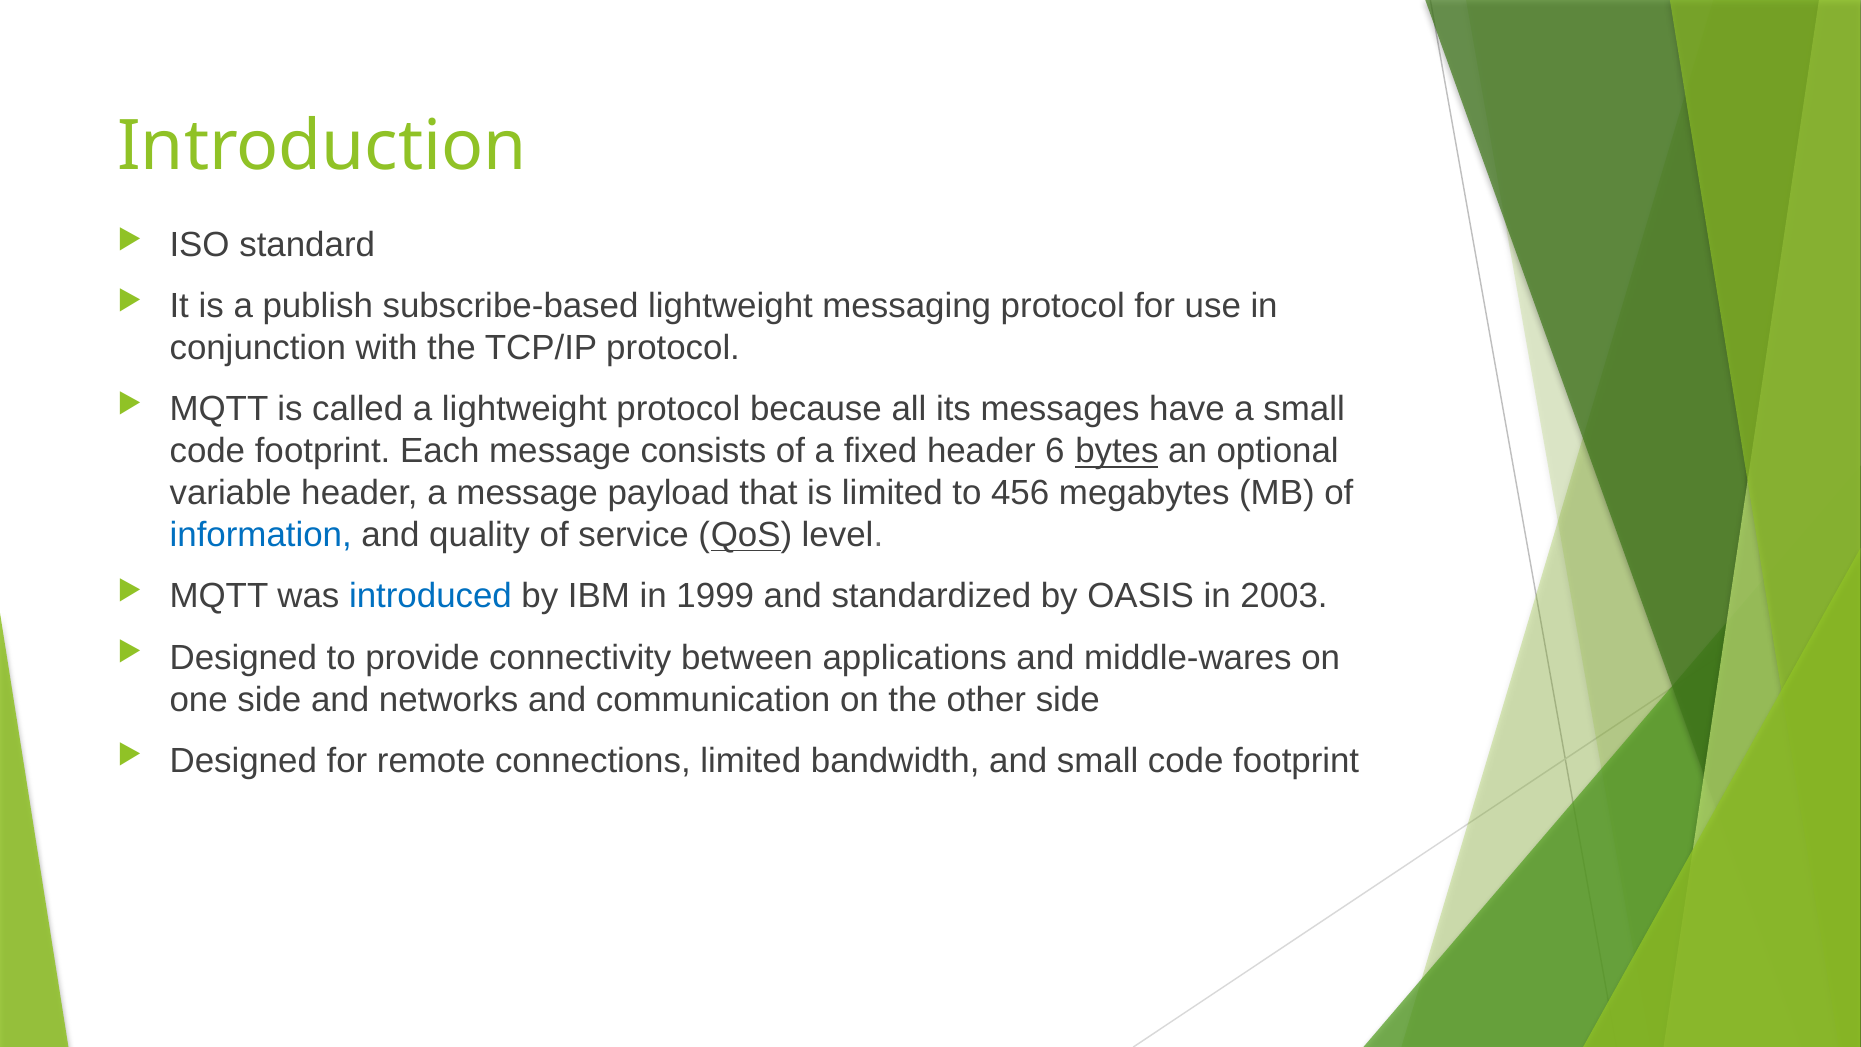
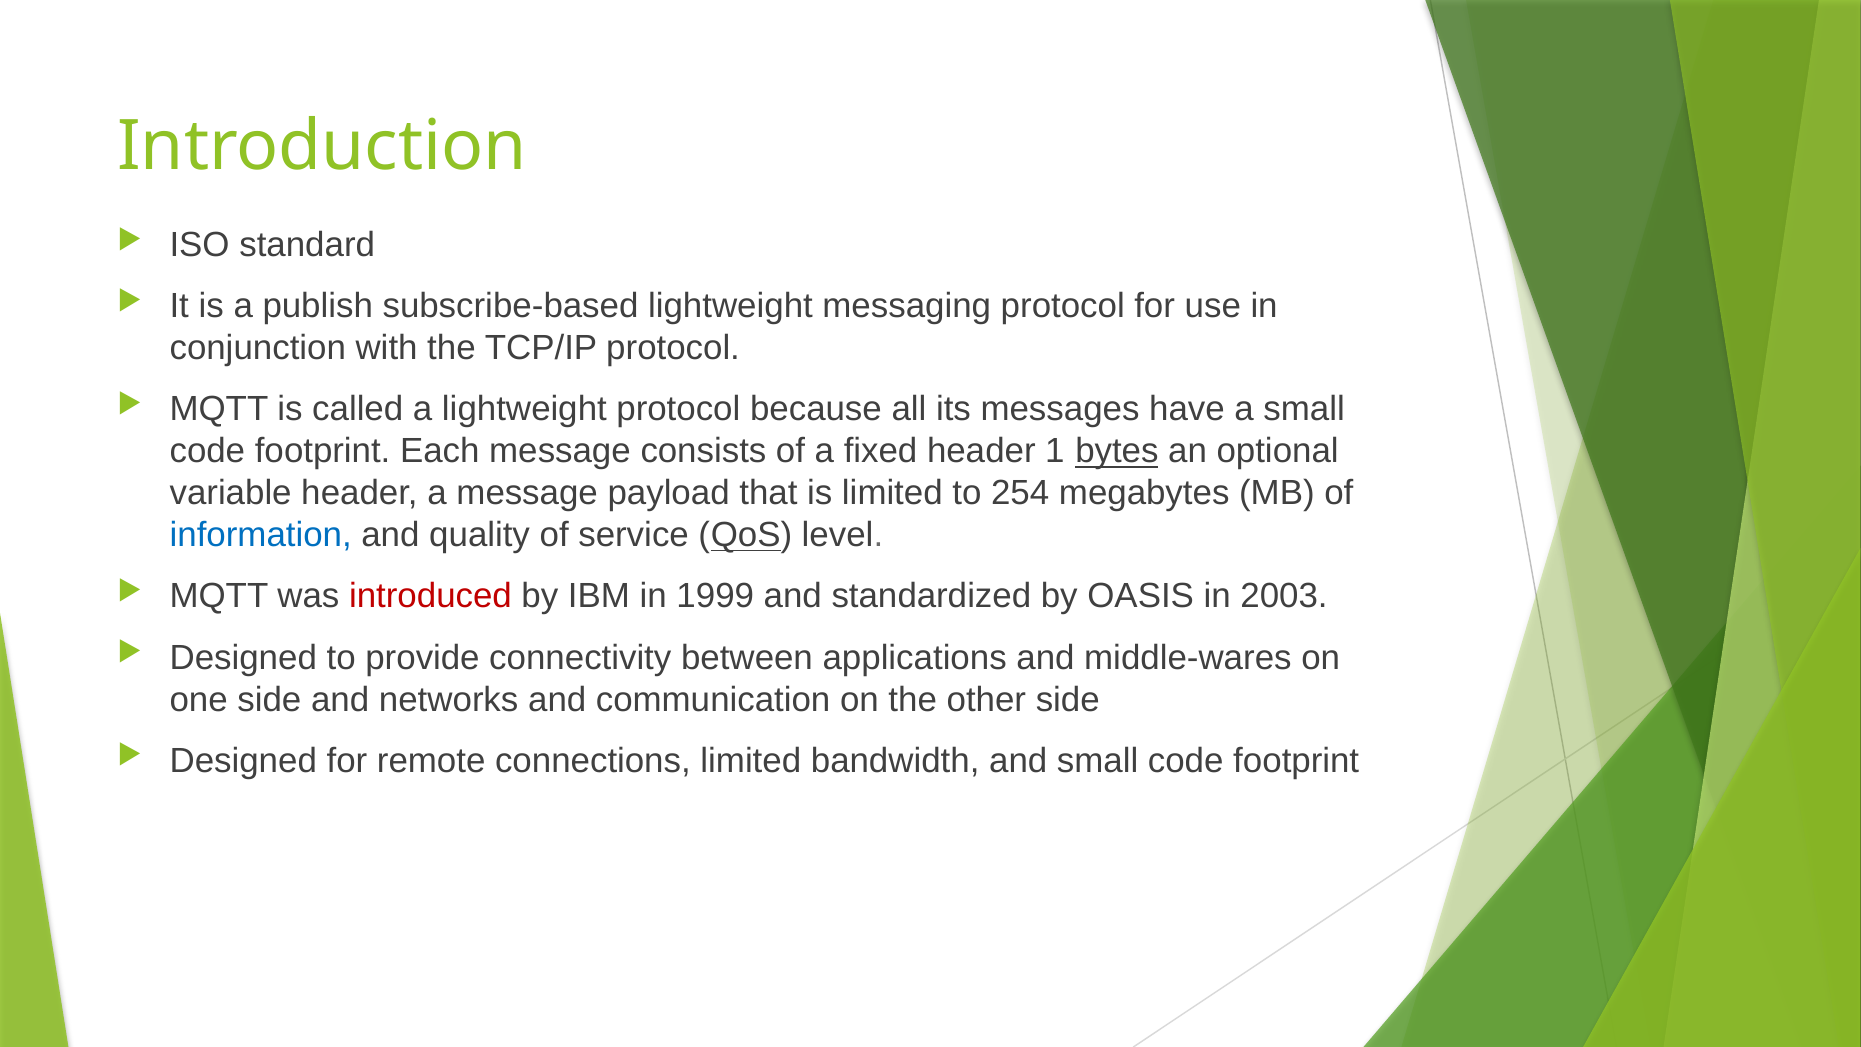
6: 6 -> 1 (1055, 451)
456: 456 -> 254 (1020, 493)
introduced colour: blue -> red (430, 596)
